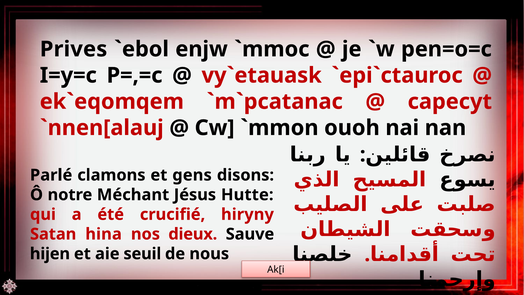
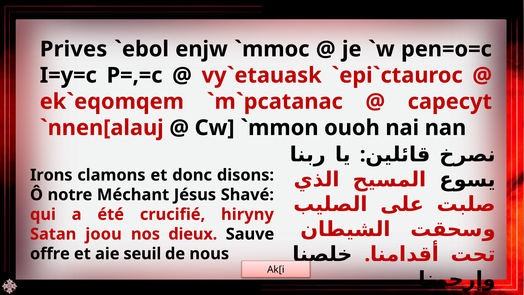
Parlé: Parlé -> Irons (51, 175)
gens: gens -> donc (192, 175)
Hutte: Hutte -> Shavé (247, 195)
hina: hina -> joou (104, 234)
hijen: hijen -> offre (50, 254)
